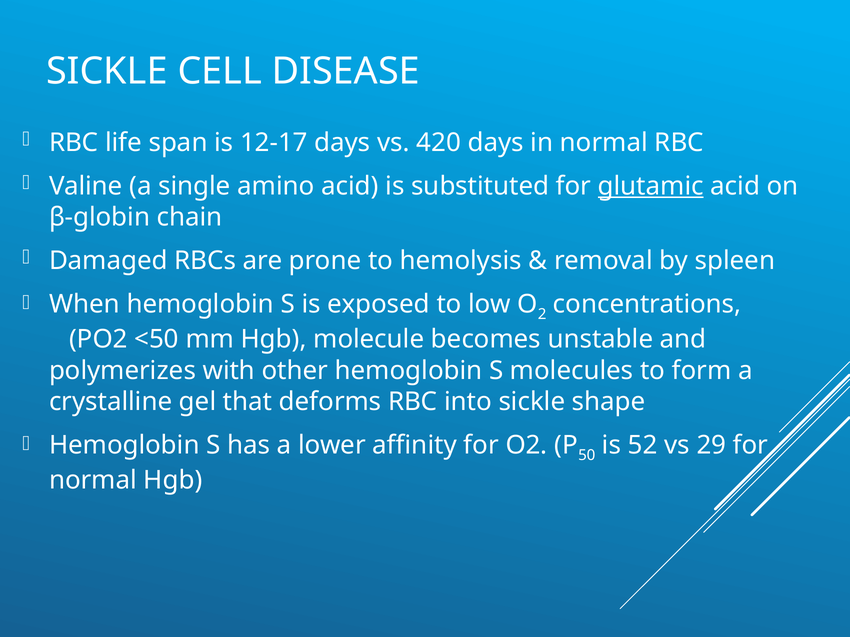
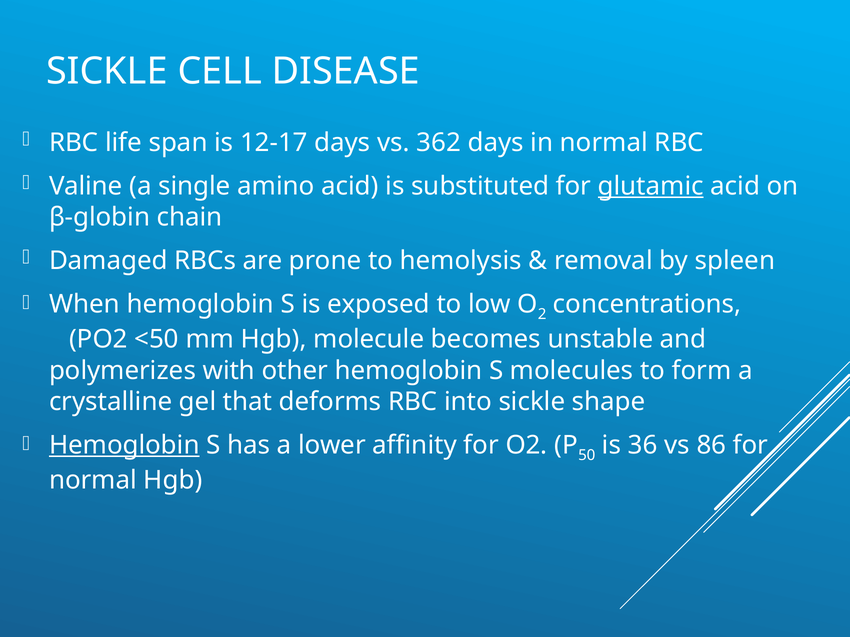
420: 420 -> 362 (439, 143)
Hemoglobin underline: none -> present (124, 445)
52: 52 -> 36 (643, 445)
29: 29 -> 86 (711, 445)
